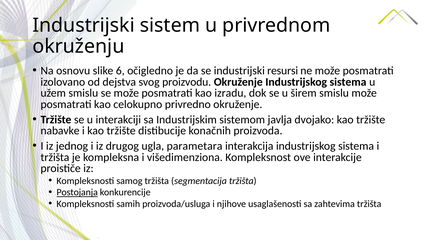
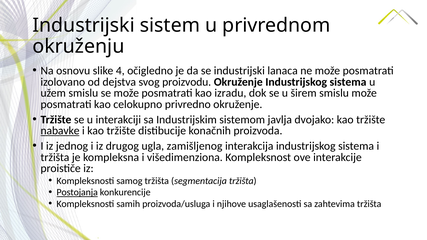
6: 6 -> 4 (120, 71)
resursi: resursi -> lanaca (283, 71)
nabavke underline: none -> present (60, 131)
parametara: parametara -> zamišljenog (195, 146)
